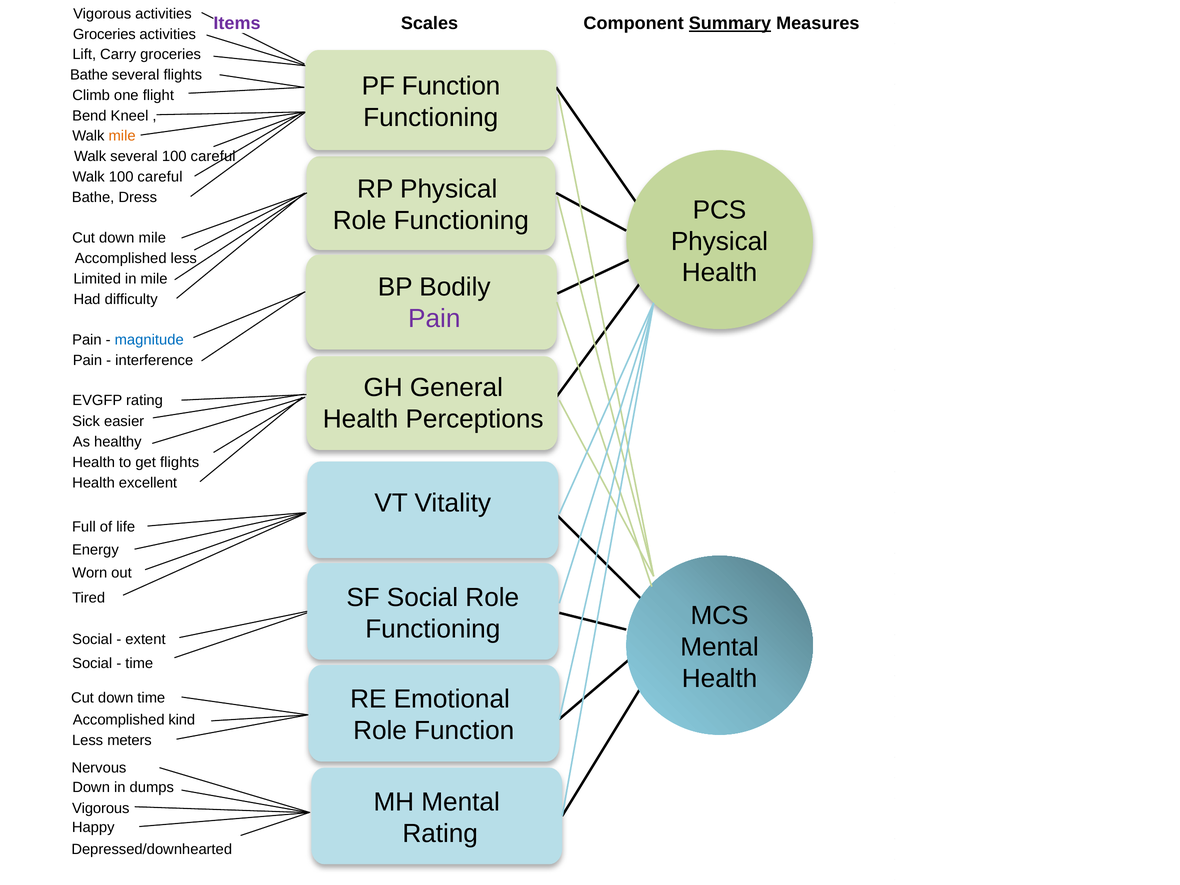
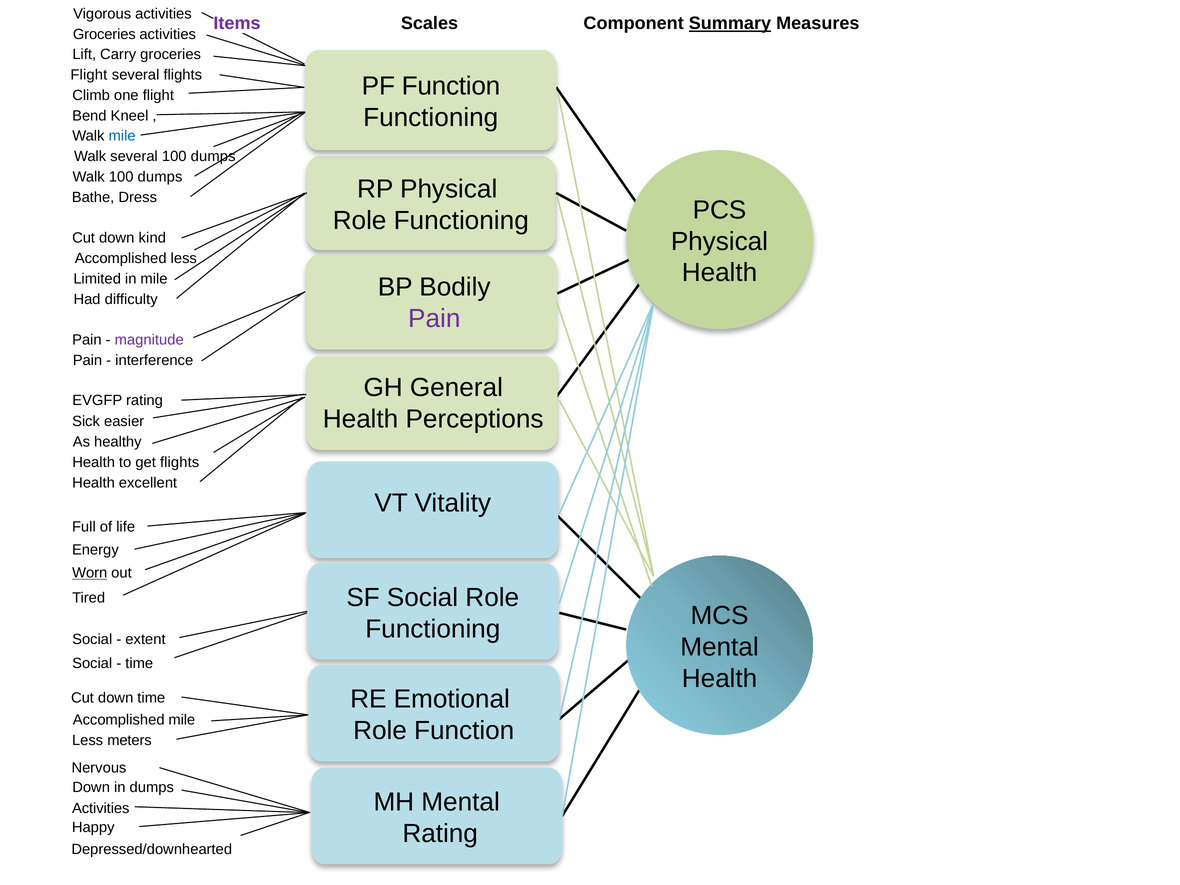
Bathe: Bathe -> Flight (89, 75)
mile colour: orange -> blue (122, 136)
several 100 careful: careful -> dumps (213, 156)
Walk 100 careful: careful -> dumps (160, 177)
down mile: mile -> kind (152, 238)
magnitude colour: blue -> purple (149, 340)
Worn underline: none -> present (90, 573)
Accomplished kind: kind -> mile (182, 720)
Vigorous: Vigorous -> Activities (101, 808)
